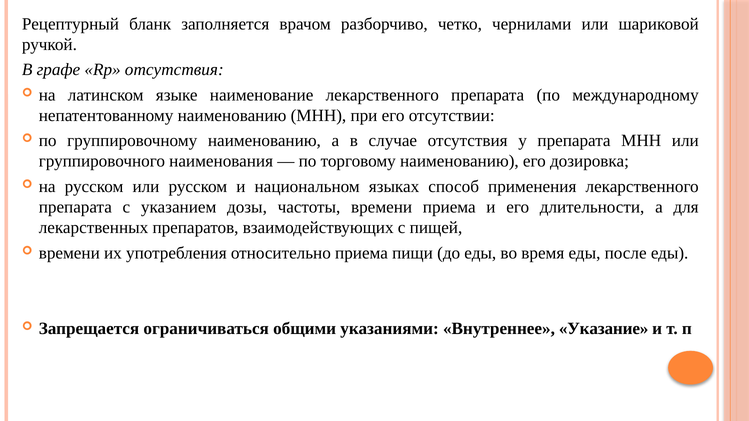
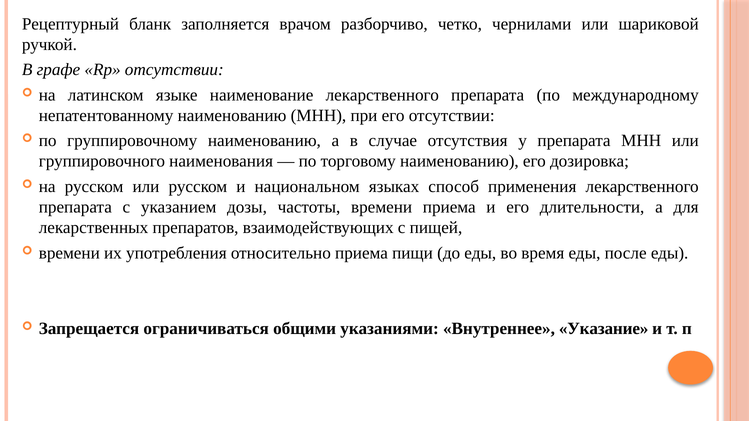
Rp отсутствия: отсутствия -> отсутствии (174, 70)
